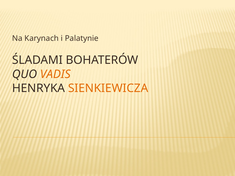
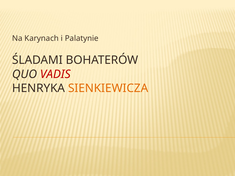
VADIS colour: orange -> red (55, 74)
